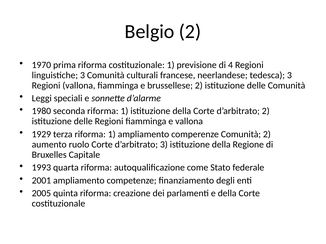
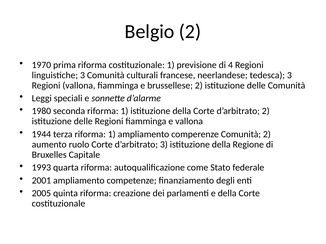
1929: 1929 -> 1944 (41, 134)
